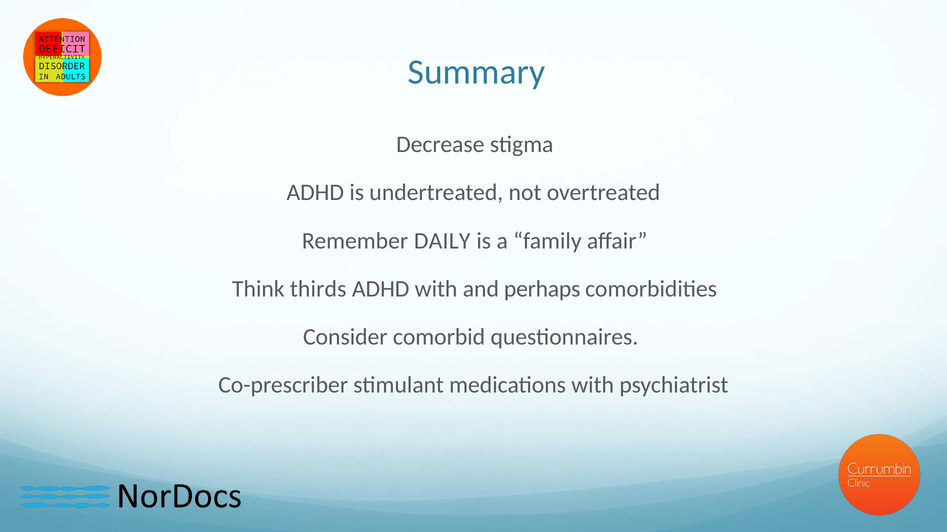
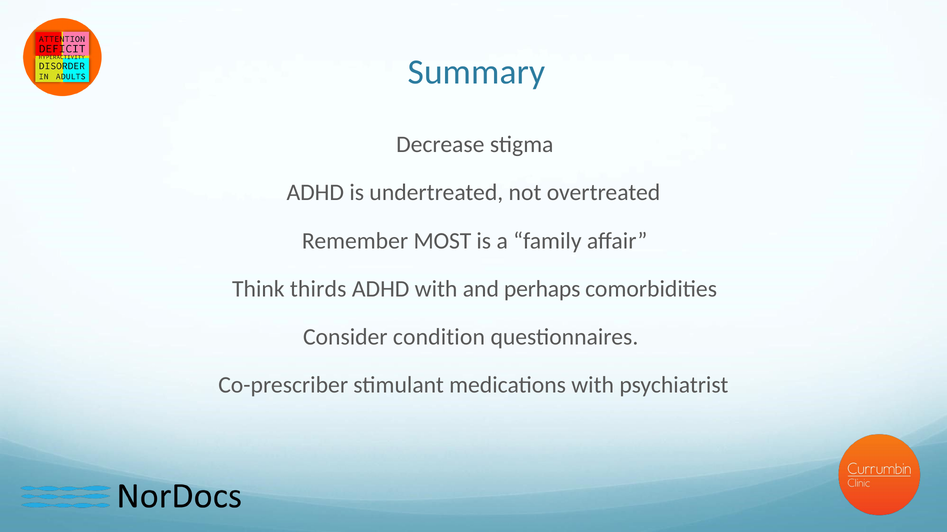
DAILY: DAILY -> MOST (442, 241)
comorbid: comorbid -> condition (439, 337)
